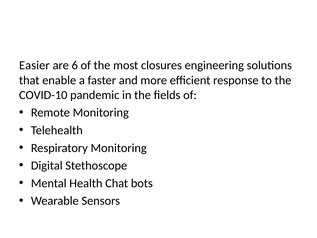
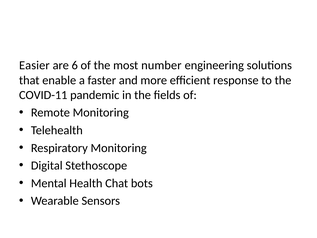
closures: closures -> number (161, 65)
COVID-10: COVID-10 -> COVID-11 (43, 95)
